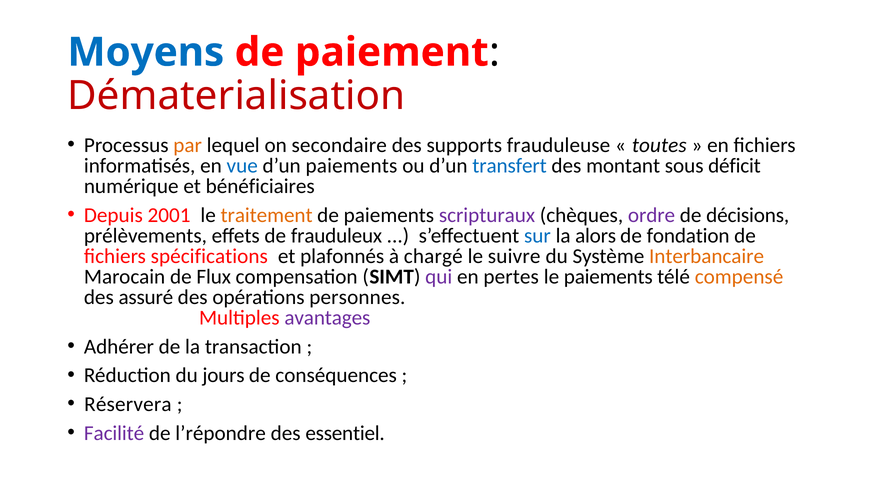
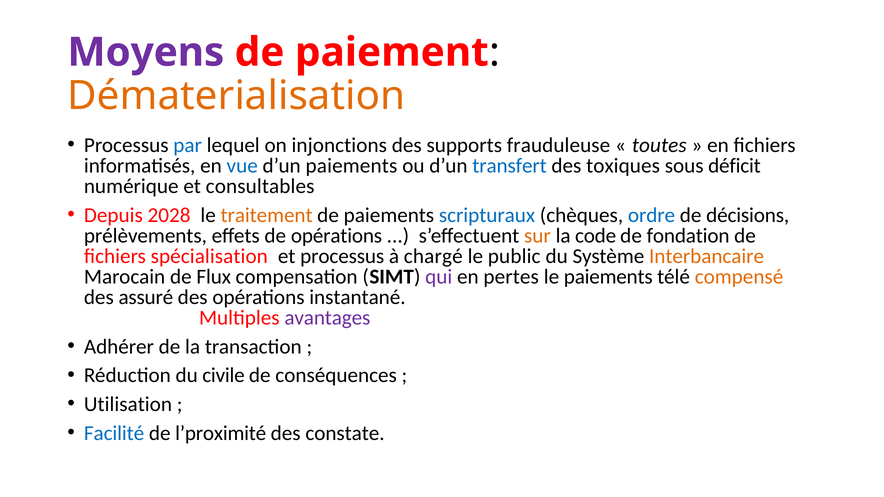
Moyens colour: blue -> purple (146, 52)
Dématerialisation colour: red -> orange (236, 96)
par colour: orange -> blue (188, 145)
secondaire: secondaire -> injonctions (339, 145)
montant: montant -> toxiques (623, 166)
bénéficiaires: bénéficiaires -> consultables (260, 186)
2001: 2001 -> 2028 (169, 215)
scripturaux colour: purple -> blue (487, 215)
ordre colour: purple -> blue (652, 215)
de frauduleux: frauduleux -> opérations (337, 236)
sur colour: blue -> orange (537, 236)
alors: alors -> code (596, 236)
spécifications: spécifications -> spécialisation (209, 256)
et plafonnés: plafonnés -> processus (342, 256)
suivre: suivre -> public (514, 256)
personnes: personnes -> instantané (357, 297)
jours: jours -> civile (224, 376)
Réservera: Réservera -> Utilisation (128, 405)
Facilité colour: purple -> blue (114, 433)
l’répondre: l’répondre -> l’proximité (221, 433)
essentiel: essentiel -> constate (345, 433)
